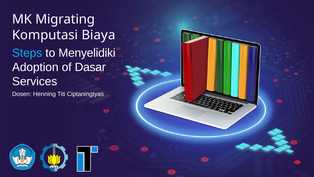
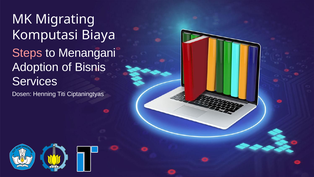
Steps colour: light blue -> pink (27, 53)
Menyelidiki: Menyelidiki -> Menangani (87, 53)
Dasar: Dasar -> Bisnis (90, 67)
